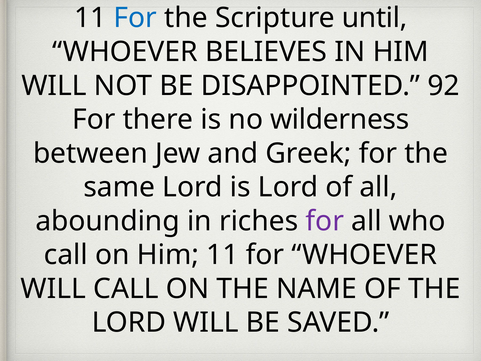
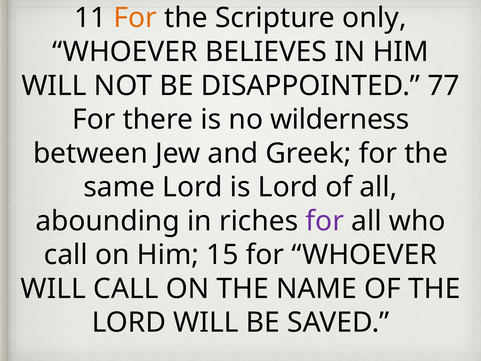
For colour: blue -> orange (135, 18)
until: until -> only (374, 18)
92: 92 -> 77 (443, 86)
Him 11: 11 -> 15 (222, 255)
